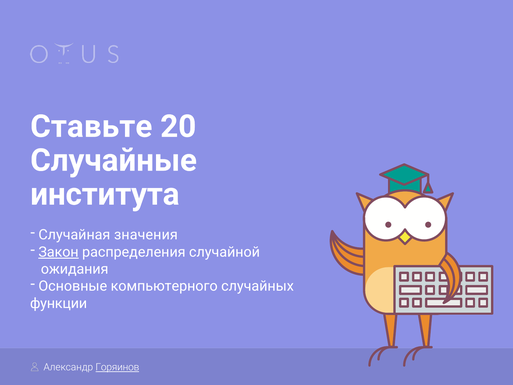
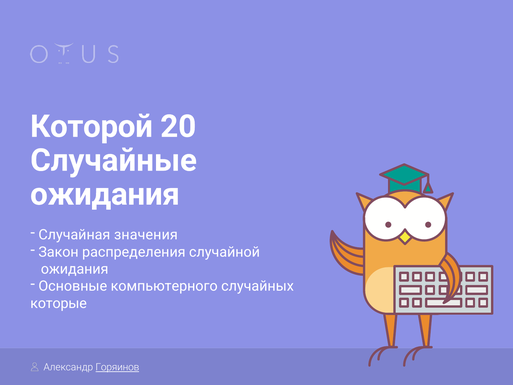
Ставьте: Ставьте -> Которой (92, 126)
института: института -> ожидания (105, 194)
Закон underline: present -> none (59, 252)
функции: функции -> которые (59, 303)
